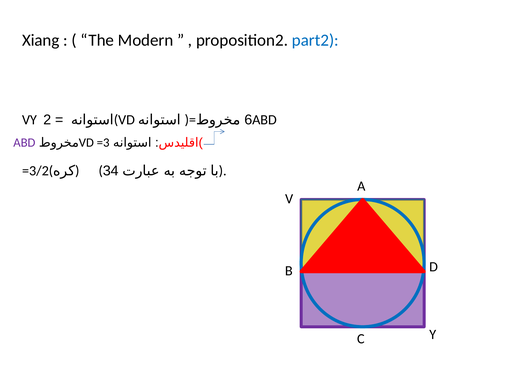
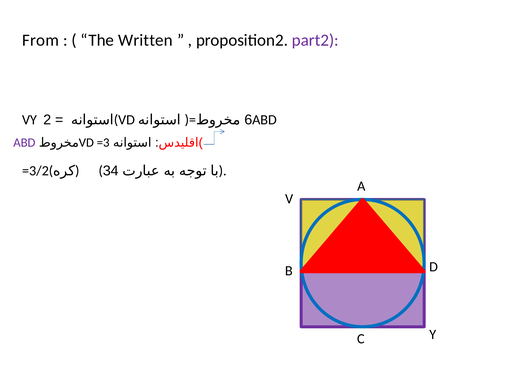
Xiang: Xiang -> From (41, 40)
Modern: Modern -> Written (145, 40)
part2 colour: blue -> purple (315, 40)
